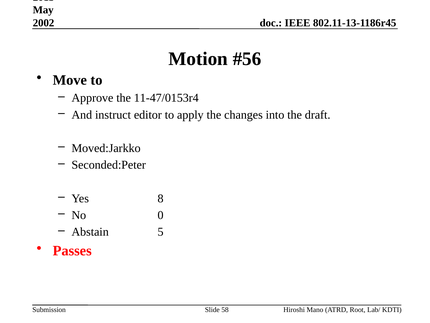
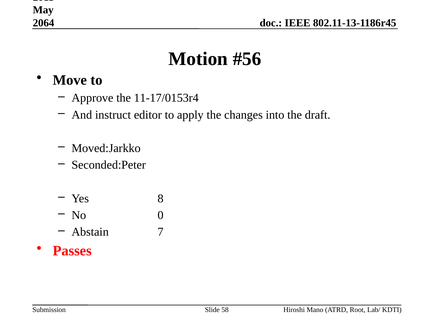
2002: 2002 -> 2064 (44, 23)
11-47/0153r4: 11-47/0153r4 -> 11-17/0153r4 (166, 98)
5: 5 -> 7 (161, 232)
